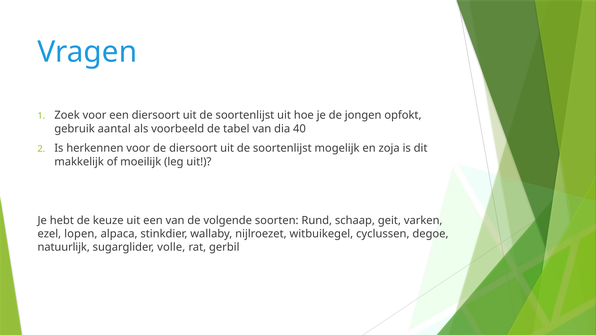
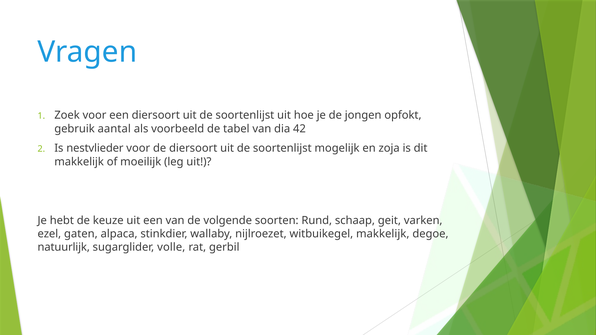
40: 40 -> 42 (299, 129)
herkennen: herkennen -> nestvlieder (95, 148)
lopen: lopen -> gaten (81, 234)
witbuikegel cyclussen: cyclussen -> makkelijk (383, 234)
